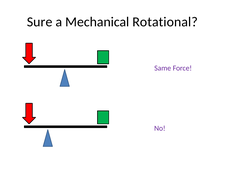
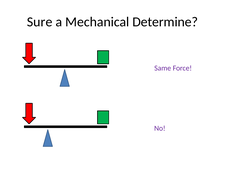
Rotational: Rotational -> Determine (165, 22)
